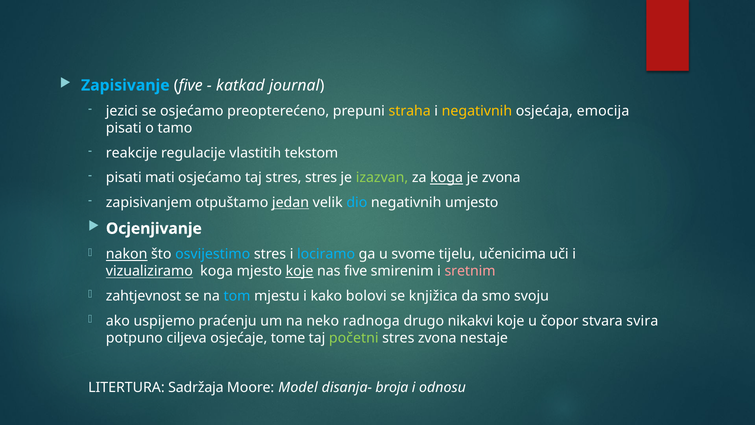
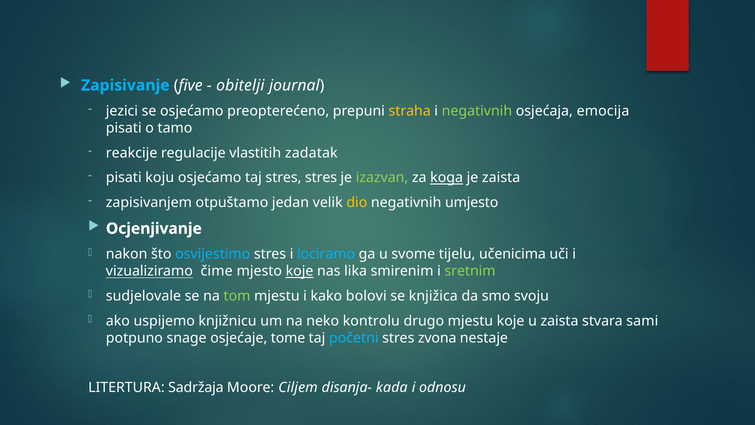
katkad: katkad -> obitelji (240, 85)
negativnih colour: yellow -> light green (477, 111)
tekstom: tekstom -> zadatak (311, 153)
mati: mati -> koju (160, 178)
je zvona: zvona -> zaista (501, 178)
jedan underline: present -> none (290, 202)
dio colour: light blue -> yellow (357, 202)
nakon underline: present -> none (127, 254)
vizualiziramo koga: koga -> čime (217, 271)
nas five: five -> lika (356, 271)
sretnim colour: pink -> light green (470, 271)
zahtjevnost: zahtjevnost -> sudjelovale (143, 296)
tom colour: light blue -> light green (237, 296)
praćenju: praćenju -> knjižnicu (228, 321)
radnoga: radnoga -> kontrolu (371, 321)
drugo nikakvi: nikakvi -> mjestu (470, 321)
u čopor: čopor -> zaista (560, 321)
svira: svira -> sami (642, 321)
ciljeva: ciljeva -> snage (187, 338)
početni colour: light green -> light blue (354, 338)
Model: Model -> Ciljem (298, 388)
broja: broja -> kada (392, 388)
